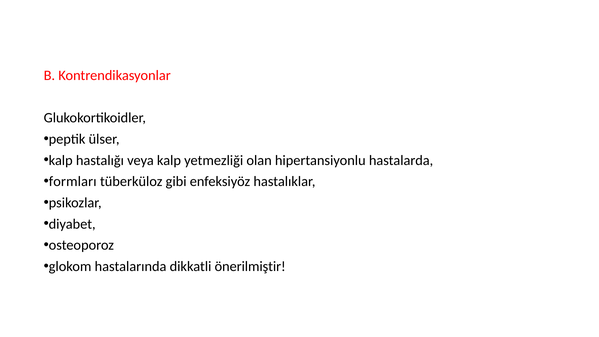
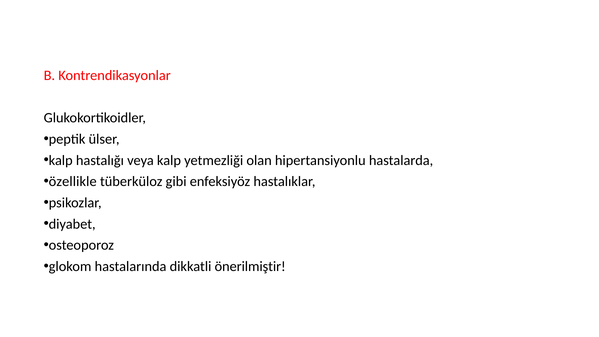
formları: formları -> özellikle (73, 182)
